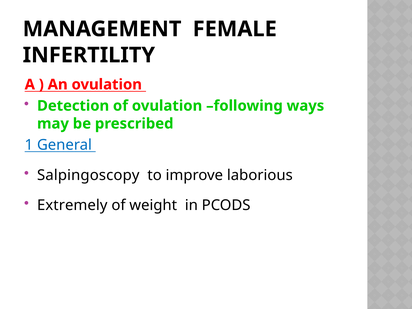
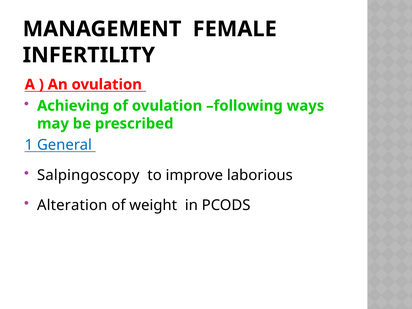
Detection: Detection -> Achieving (73, 106)
Extremely: Extremely -> Alteration (72, 205)
